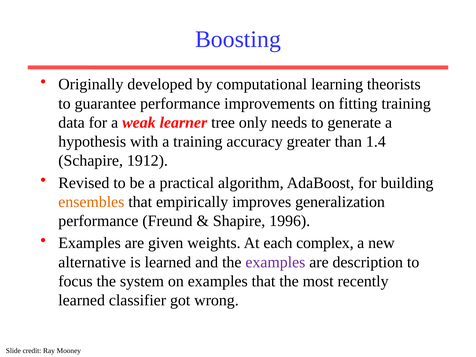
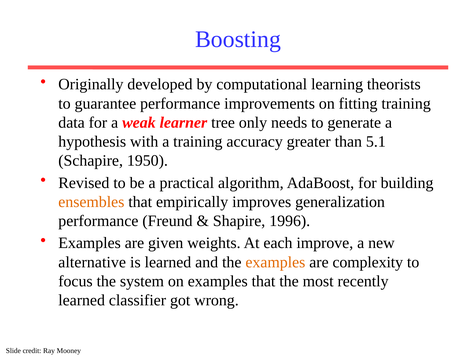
1.4: 1.4 -> 5.1 (376, 142)
1912: 1912 -> 1950 (147, 161)
complex: complex -> improve (325, 243)
examples colour: purple -> orange (275, 262)
description: description -> complexity (368, 262)
